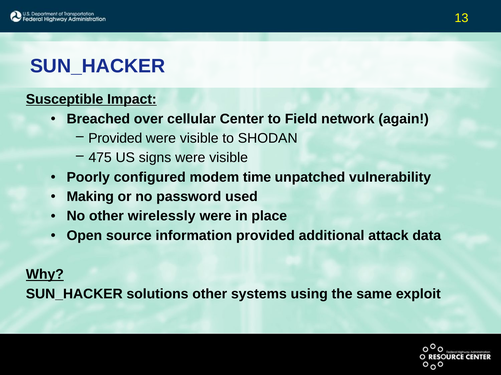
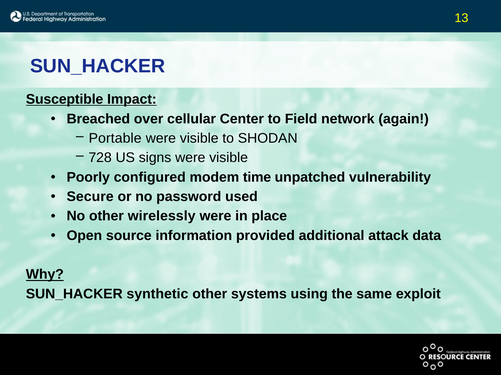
Provided: Provided -> Portable (115, 138)
475: 475 -> 728 (100, 158)
Making: Making -> Secure (90, 197)
solutions: solutions -> synthetic (157, 294)
